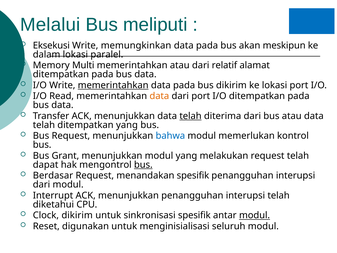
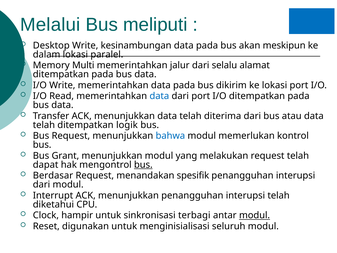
Eksekusi: Eksekusi -> Desktop (51, 45)
memungkinkan: memungkinkan -> kesinambungan (136, 45)
memerintahkan atau: atau -> jalur (180, 65)
relatif: relatif -> selalu (224, 65)
memerintahkan underline: present -> none (113, 85)
data colour: orange -> blue (159, 96)
telah underline: present -> none (191, 116)
ditempatkan yang: yang -> logik (127, 125)
Clock dikirim: dikirim -> hampir (77, 215)
sinkronisasi spesifik: spesifik -> terbagi (194, 215)
